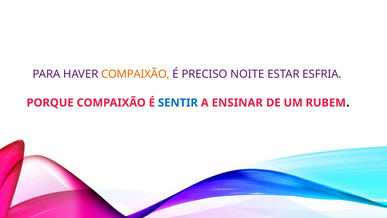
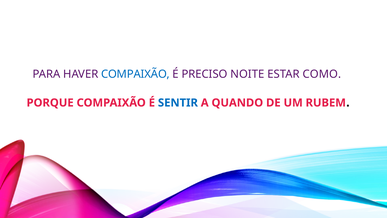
COMPAIXÃO colour: orange -> blue (135, 74)
ESFRIA: ESFRIA -> COMO (322, 74)
ENSINAR: ENSINAR -> QUANDO (237, 103)
